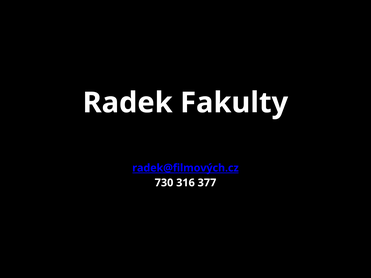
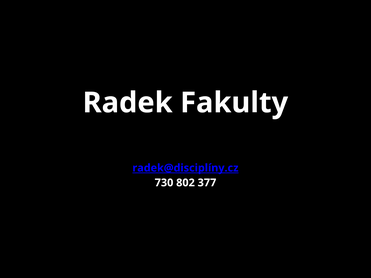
radek@filmových.cz: radek@filmových.cz -> radek@disciplíny.cz (185, 168)
316: 316 -> 802 (185, 183)
